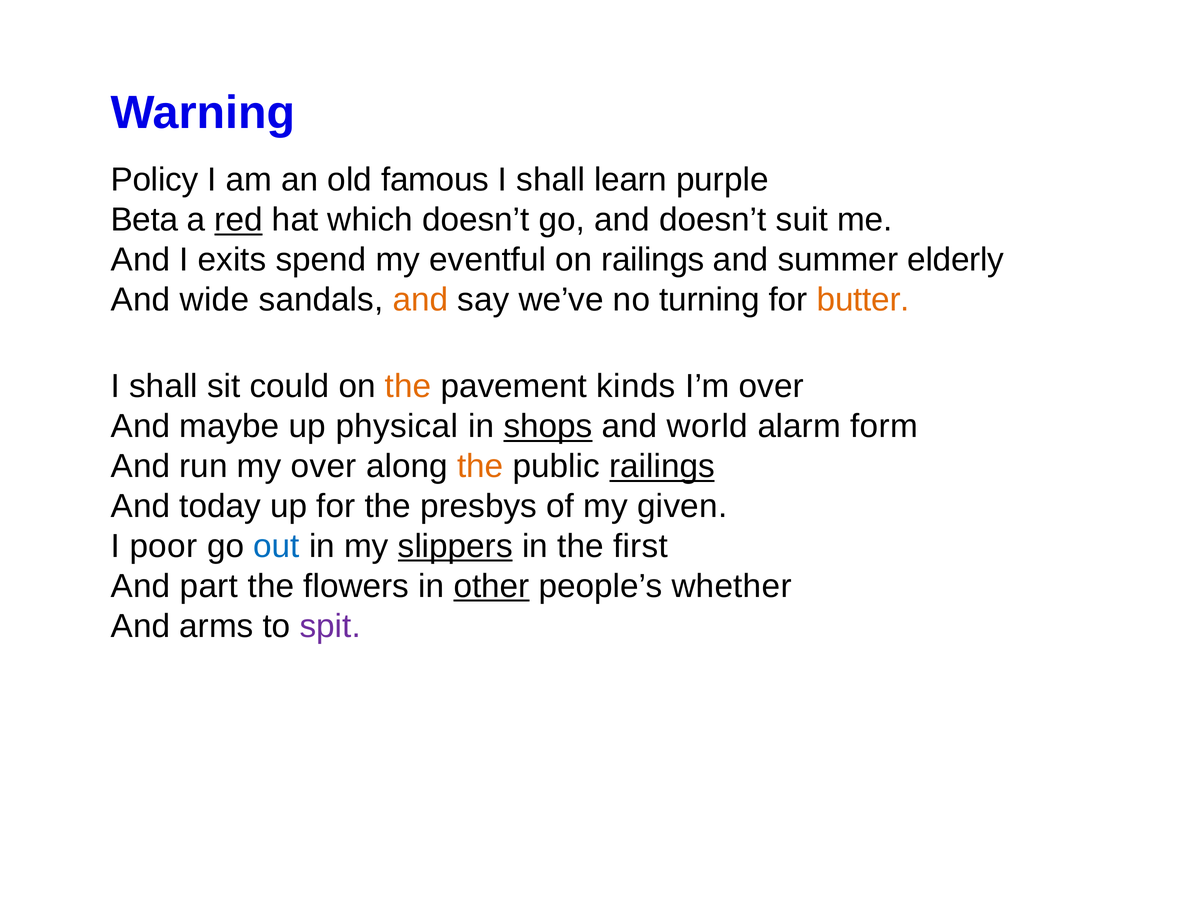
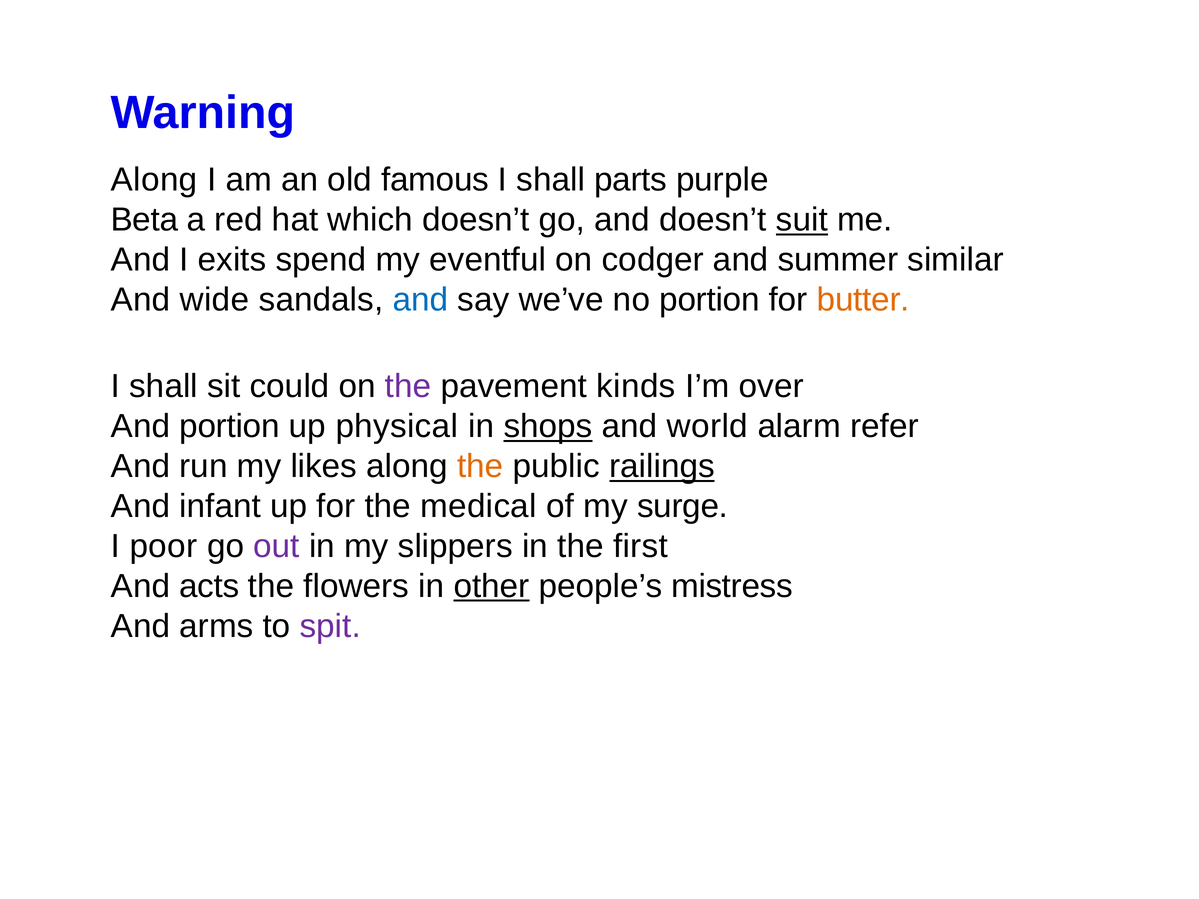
Policy: Policy -> Along (154, 180)
learn: learn -> parts (631, 180)
red underline: present -> none (239, 220)
suit underline: none -> present (802, 220)
on railings: railings -> codger (653, 260)
elderly: elderly -> similar (956, 260)
and colour: orange -> blue (420, 300)
no turning: turning -> portion (709, 300)
the colour: orange -> purple (408, 387)
And maybe: maybe -> portion (230, 427)
form: form -> refer (884, 427)
my over: over -> likes (324, 467)
today: today -> infant (220, 507)
presbys: presbys -> medical (478, 507)
given: given -> surge (682, 507)
out colour: blue -> purple (277, 547)
slippers underline: present -> none (455, 547)
part: part -> acts (209, 587)
whether: whether -> mistress (732, 587)
